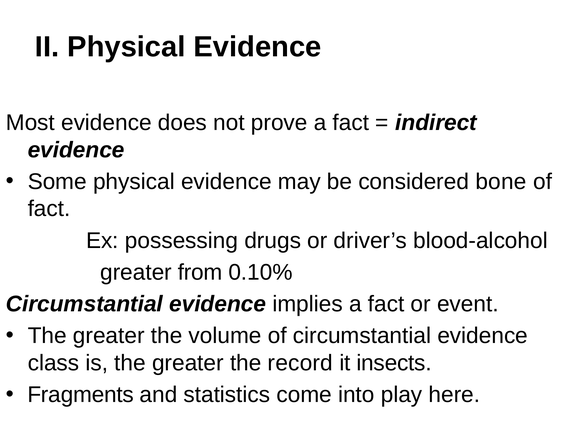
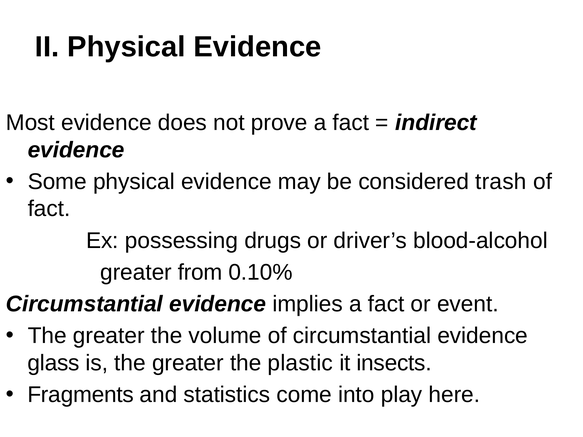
bone: bone -> trash (501, 182)
class: class -> glass (54, 363)
record: record -> plastic (300, 363)
